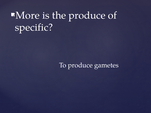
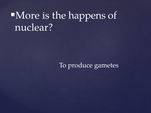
the produce: produce -> happens (87, 15)
specific: specific -> nuclear (34, 27)
